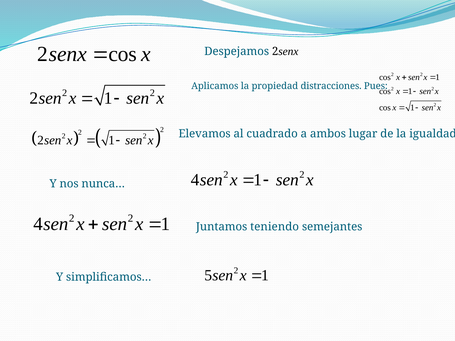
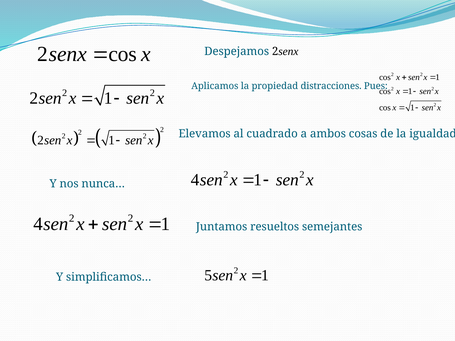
lugar: lugar -> cosas (363, 134)
teniendo: teniendo -> resueltos (275, 227)
